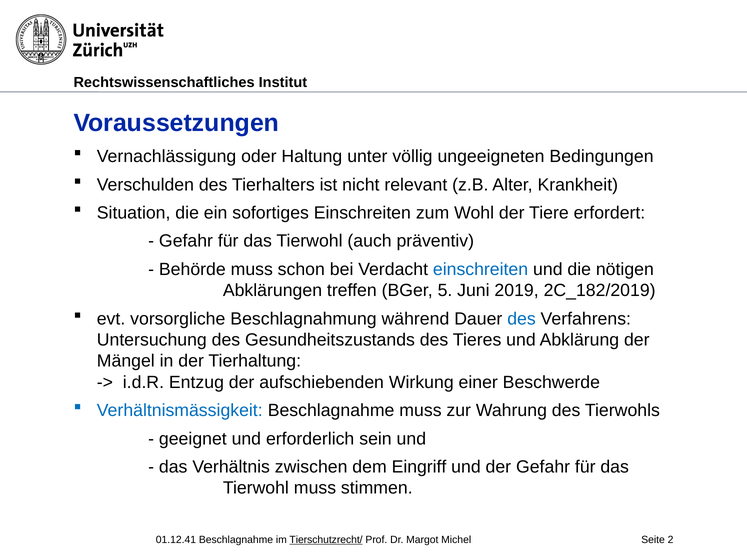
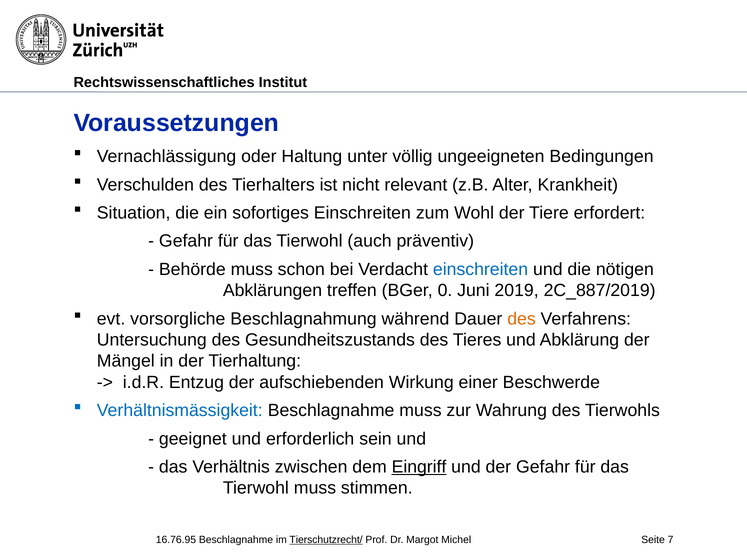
5: 5 -> 0 (445, 291)
2C_182/2019: 2C_182/2019 -> 2C_887/2019 (600, 291)
des colour: blue -> orange (522, 319)
Eingriff underline: none -> present (419, 467)
01.12.41: 01.12.41 -> 16.76.95 (176, 540)
2: 2 -> 7 (671, 540)
